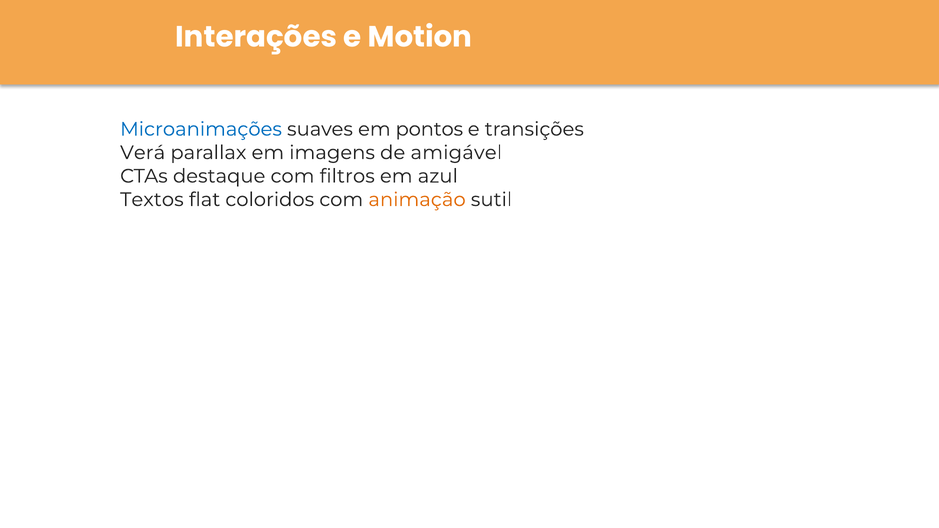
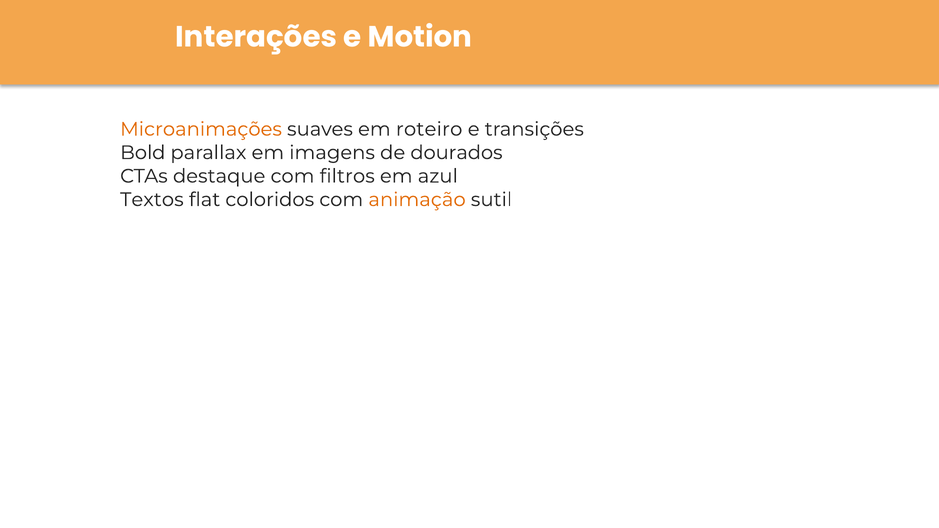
Microanimações colour: blue -> orange (201, 129)
pontos: pontos -> roteiro (429, 129)
Verá: Verá -> Bold (143, 153)
amigável: amigável -> dourados (456, 153)
